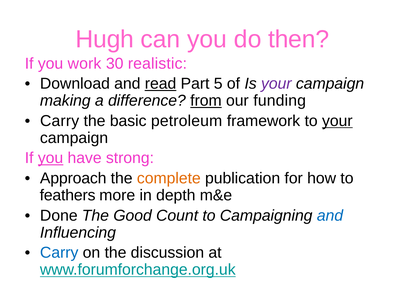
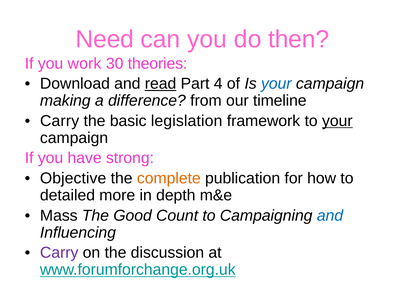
Hugh: Hugh -> Need (105, 39)
realistic: realistic -> theories (158, 63)
5: 5 -> 4 (218, 84)
your colour: purple -> blue (276, 84)
from underline: present -> none (206, 101)
funding: funding -> timeline (280, 101)
petroleum: petroleum -> legislation (187, 121)
you underline: present -> none (51, 158)
Approach: Approach -> Objective (73, 178)
feathers: feathers -> detailed (68, 195)
Done: Done -> Mass (59, 215)
Carry colour: blue -> purple (59, 253)
